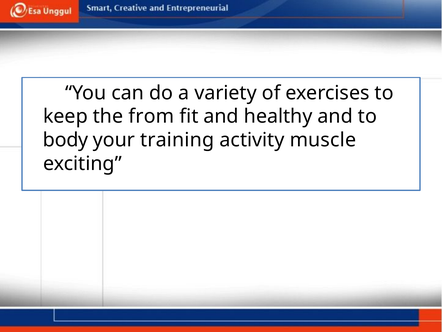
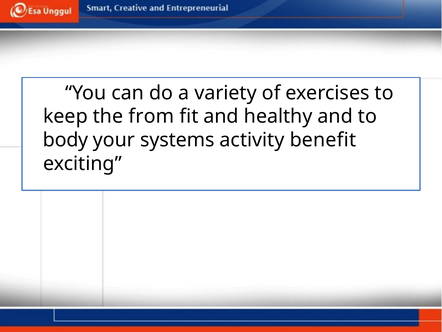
training: training -> systems (177, 140)
muscle: muscle -> benefit (323, 140)
